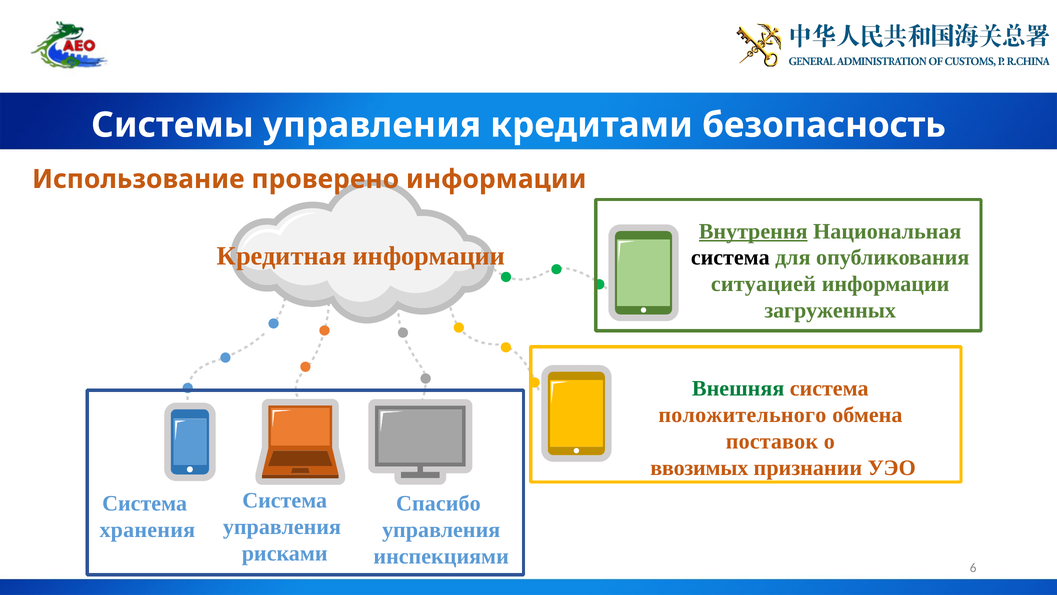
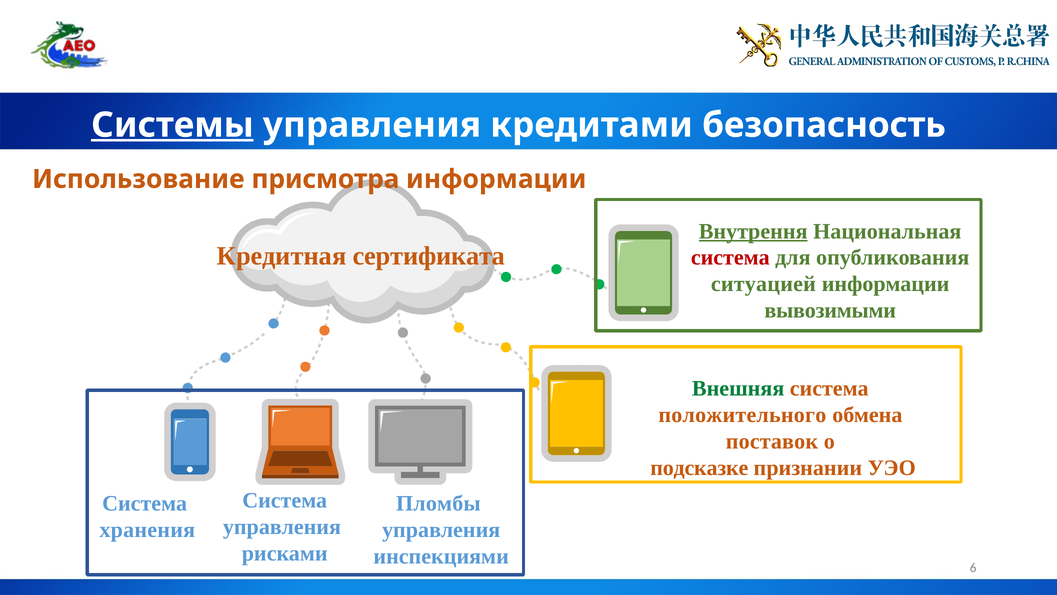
Системы underline: none -> present (172, 125)
проверено: проверено -> присмотра (325, 179)
Кредитная информации: информации -> сертификата (429, 256)
система colour: black -> red (730, 258)
загруженных: загруженных -> вывозимыми (830, 310)
ввозимых: ввозимых -> подсказке (699, 468)
Спасибо: Спасибо -> Пломбы (438, 503)
